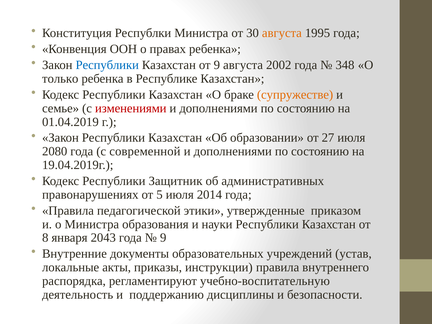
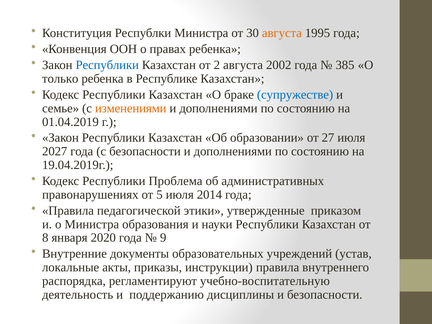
от 9: 9 -> 2 (217, 65)
348: 348 -> 385 (345, 65)
супружестве colour: orange -> blue (295, 95)
изменениями colour: red -> orange (131, 108)
2080: 2080 -> 2027 (55, 151)
с современной: современной -> безопасности (145, 151)
Защитник: Защитник -> Проблема (176, 181)
2043: 2043 -> 2020 (103, 238)
